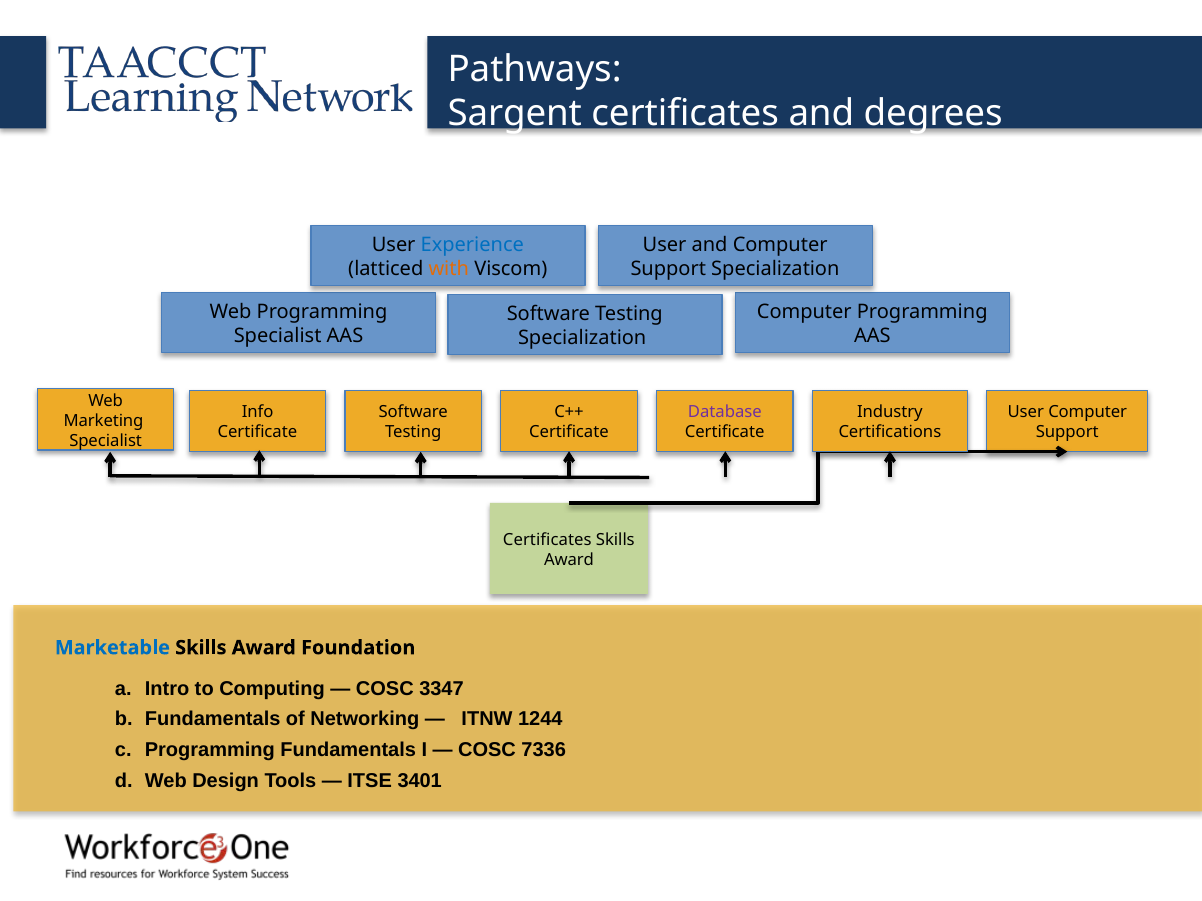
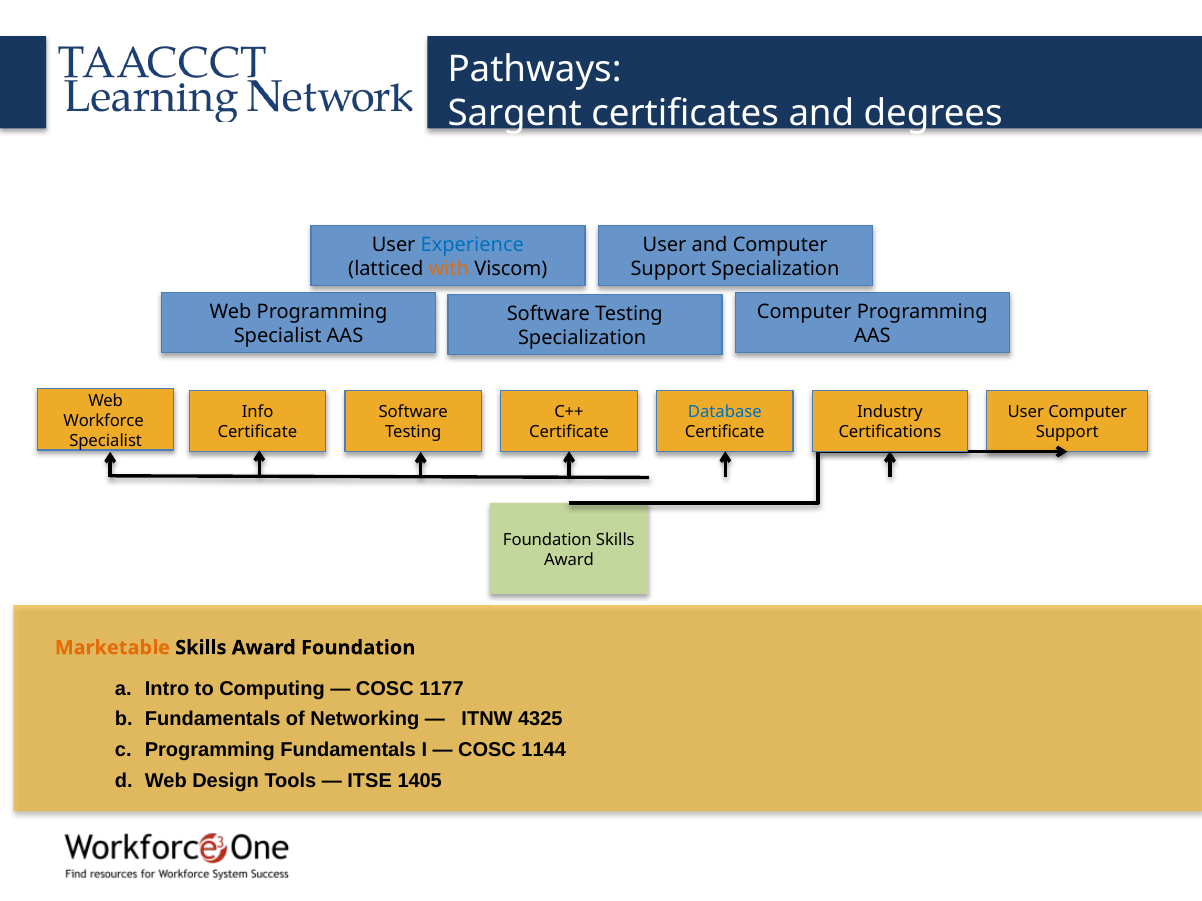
Database colour: purple -> blue (725, 412)
Marketing: Marketing -> Workforce (104, 421)
Certificates: Certificates -> Foundation (547, 540)
Marketable colour: blue -> orange (112, 648)
3347: 3347 -> 1177 (441, 689)
1244: 1244 -> 4325 (540, 720)
7336: 7336 -> 1144 (544, 750)
3401: 3401 -> 1405 (420, 781)
